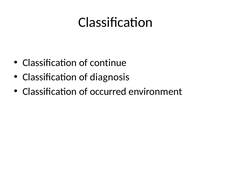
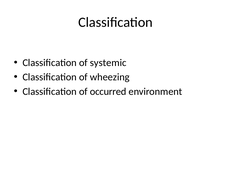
continue: continue -> systemic (108, 63)
diagnosis: diagnosis -> wheezing (110, 77)
